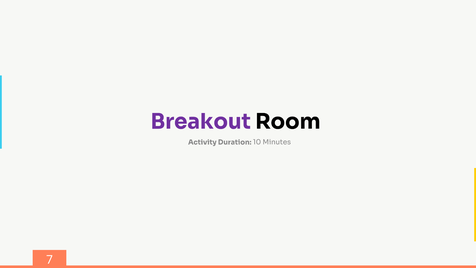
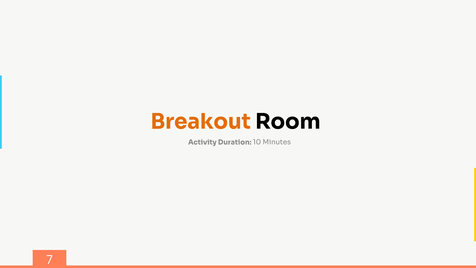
Breakout colour: purple -> orange (201, 121)
